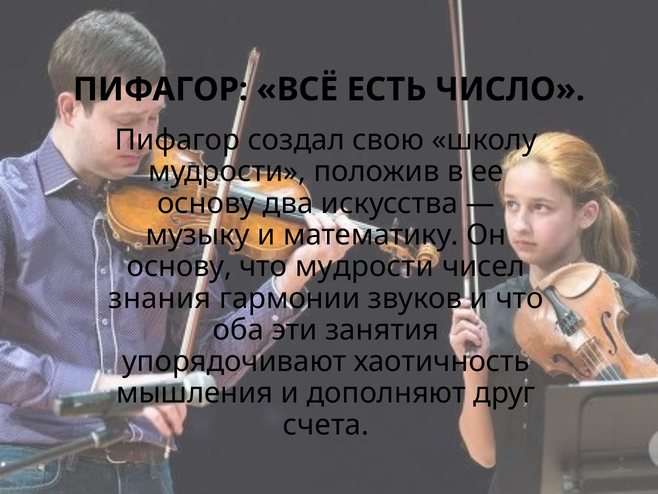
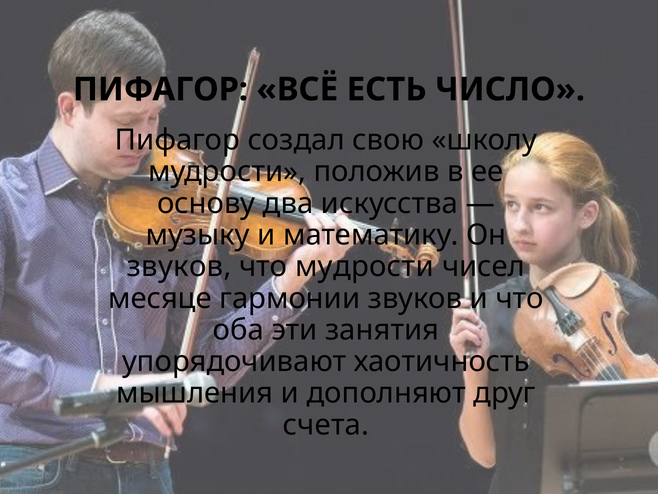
основу: основу -> звуков (179, 266)
знания: знания -> месяце (160, 298)
